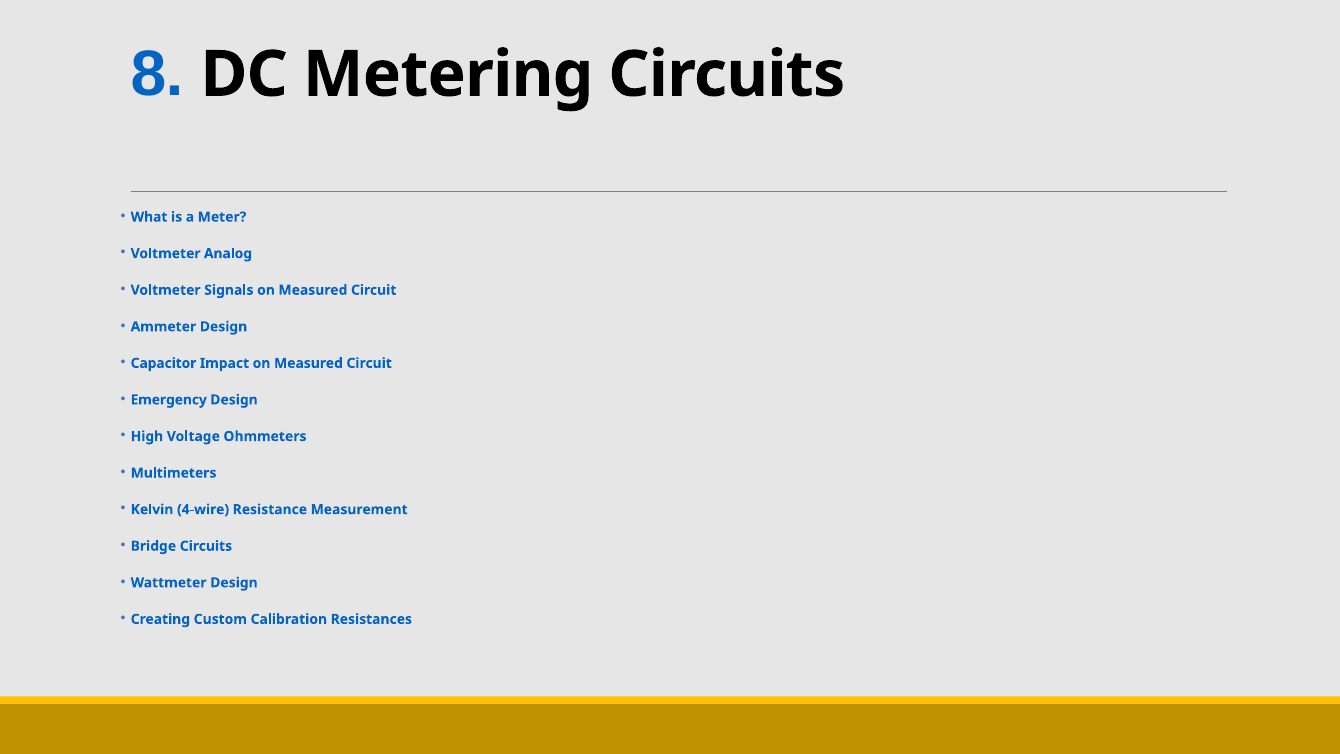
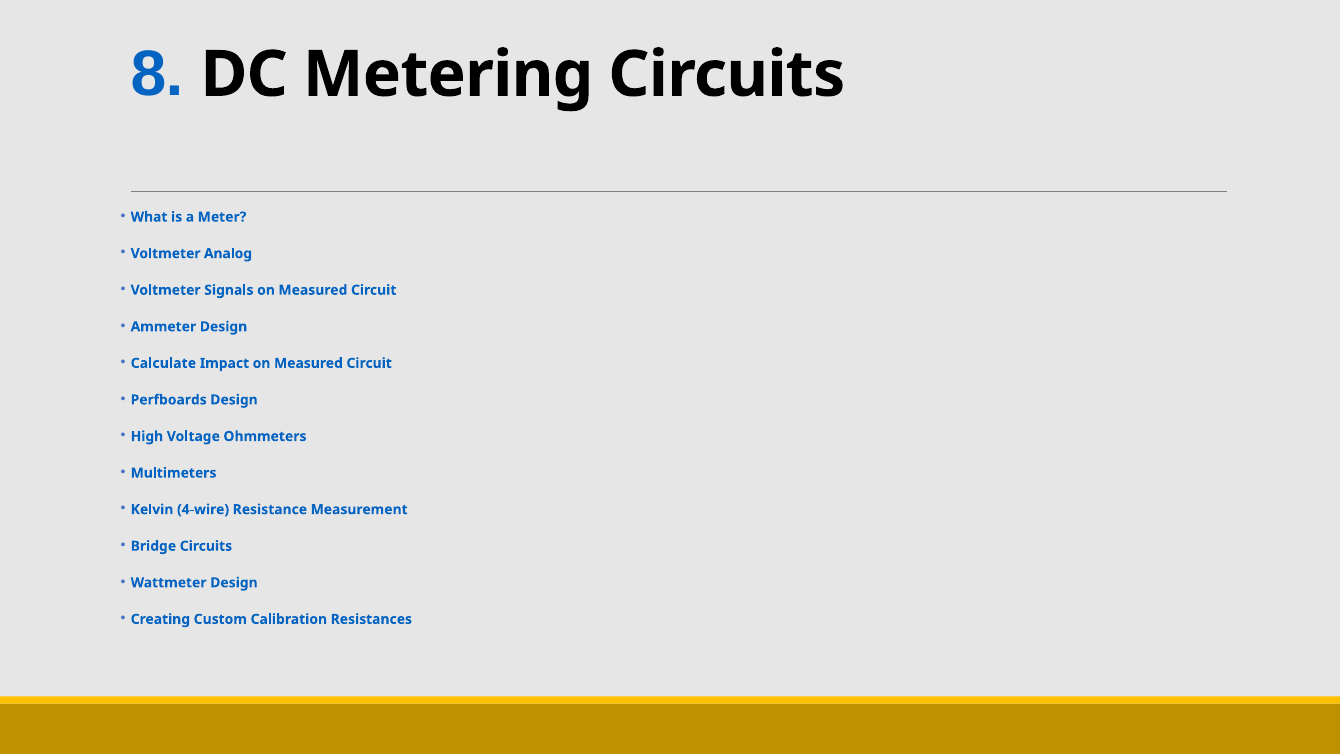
Capacitor: Capacitor -> Calculate (163, 363)
Emergency: Emergency -> Perfboards (169, 400)
